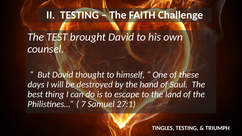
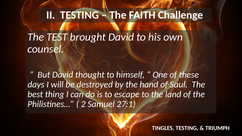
7: 7 -> 2 (83, 104)
